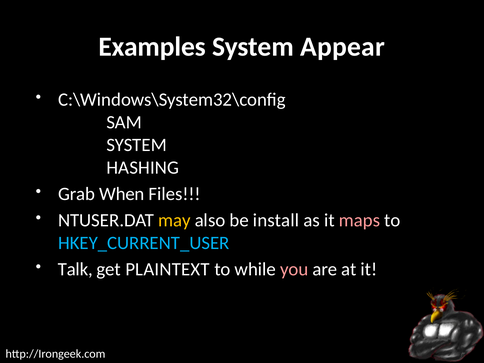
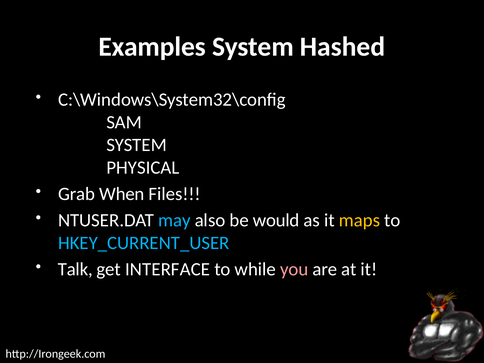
Appear: Appear -> Hashed (343, 47)
HASHING: HASHING -> PHYSICAL (143, 168)
may colour: yellow -> light blue (174, 220)
install: install -> would (276, 220)
maps colour: pink -> yellow (360, 220)
PLAINTEXT: PLAINTEXT -> INTERFACE (168, 269)
